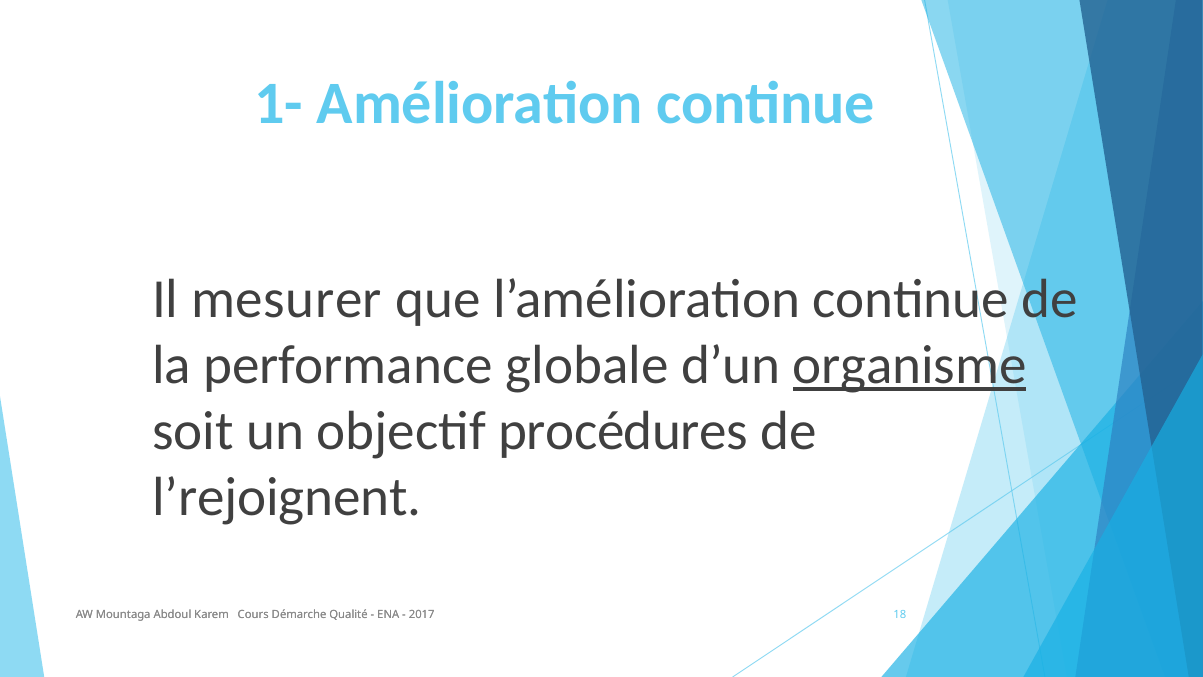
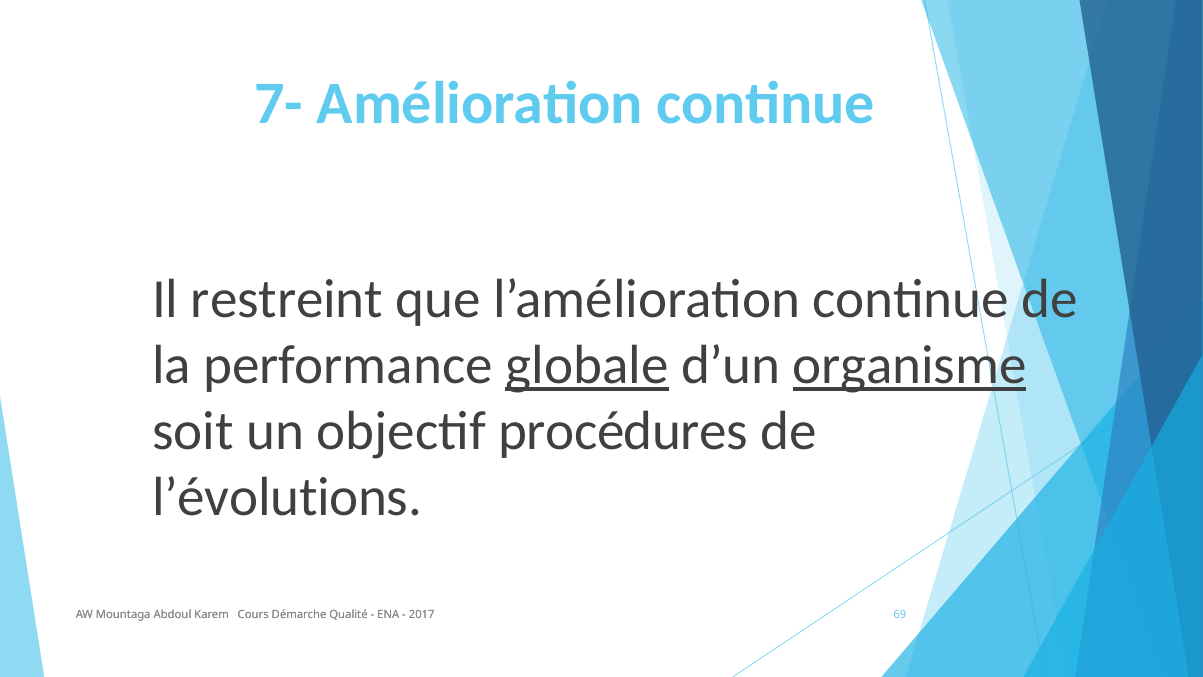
1-: 1- -> 7- (279, 104)
mesurer: mesurer -> restreint (287, 299)
globale underline: none -> present (587, 365)
l’rejoignent: l’rejoignent -> l’évolutions (287, 498)
18: 18 -> 69 (900, 614)
